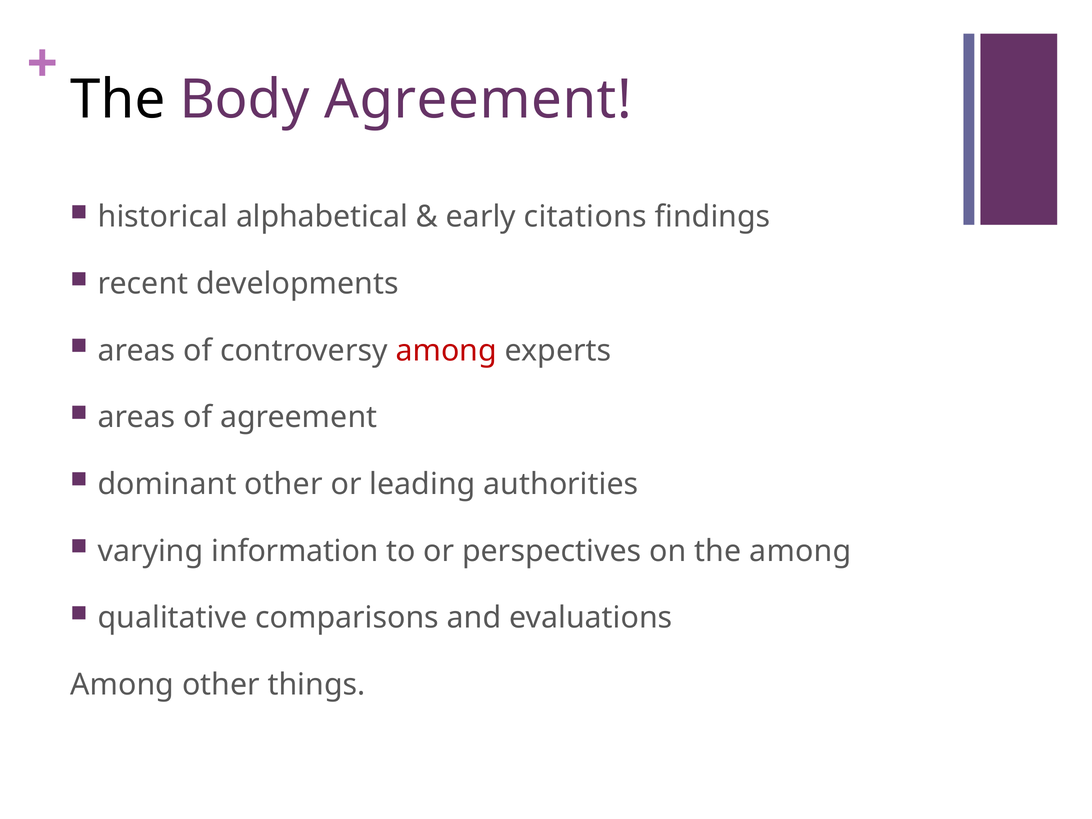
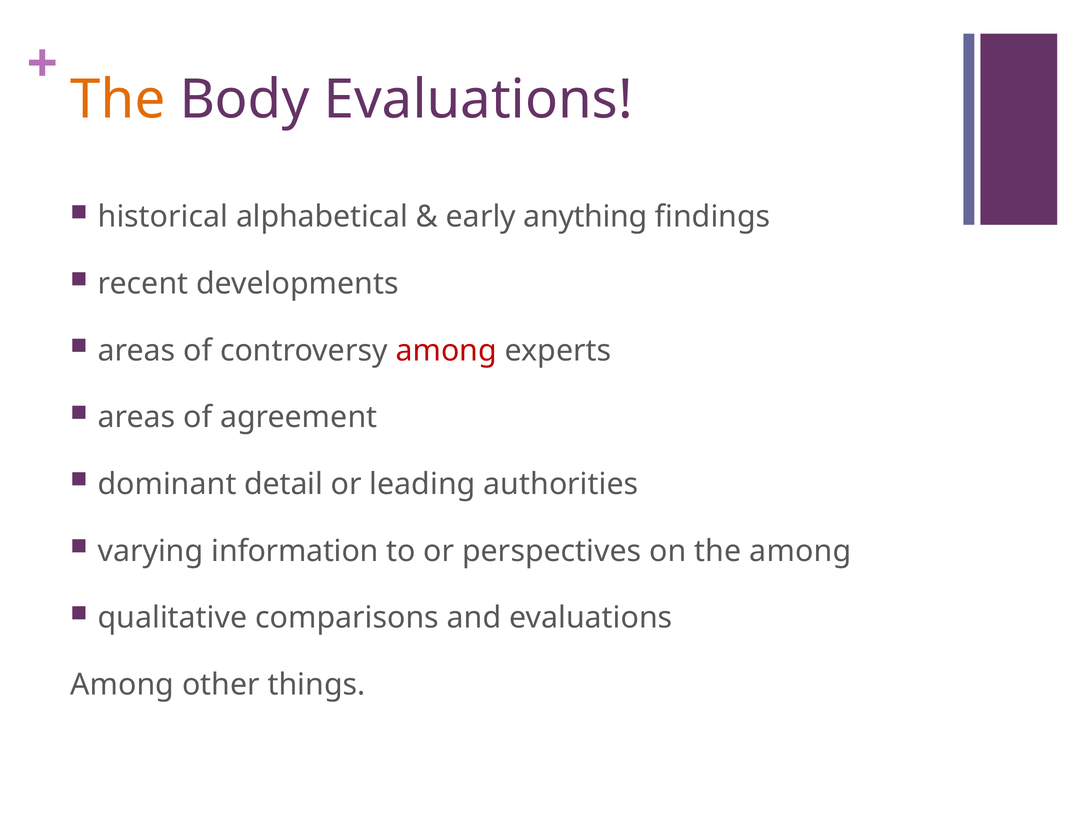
The colour: black -> orange (118, 100)
Body Agreement: Agreement -> Evaluations (478, 100)
citations: citations -> anything (585, 217)
dominant other: other -> detail (284, 484)
